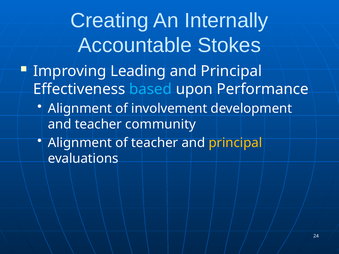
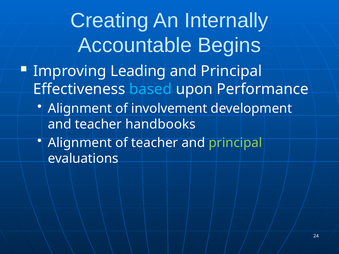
Stokes: Stokes -> Begins (229, 45)
community: community -> handbooks (160, 124)
principal colour: yellow -> light green (235, 143)
